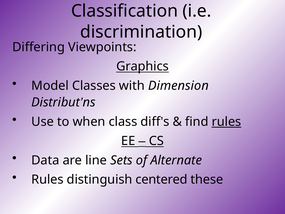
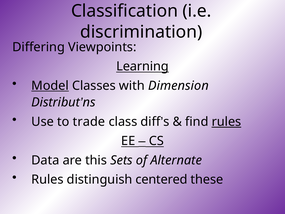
Graphics: Graphics -> Learning (142, 66)
Model underline: none -> present (50, 86)
when: when -> trade (89, 122)
line: line -> this (96, 160)
